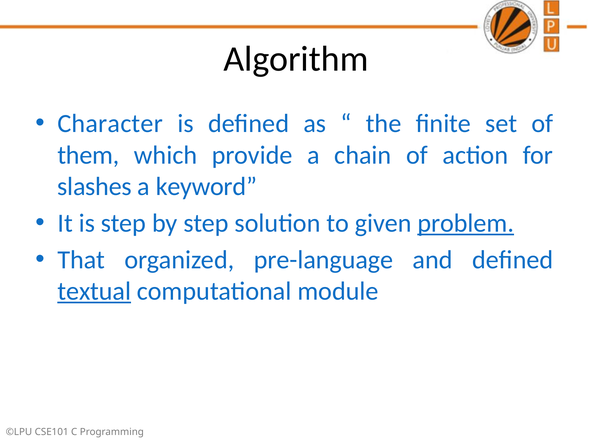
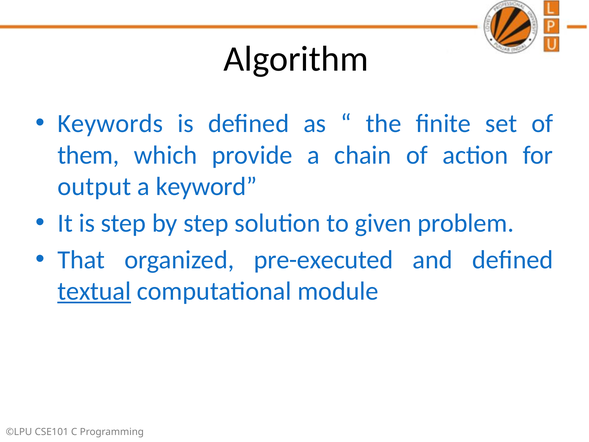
Character: Character -> Keywords (110, 124)
slashes: slashes -> output (94, 186)
problem underline: present -> none (466, 223)
pre-language: pre-language -> pre-executed (324, 260)
